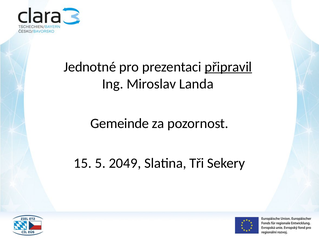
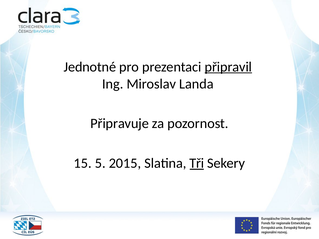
Gemeinde: Gemeinde -> Připravuje (120, 124)
2049: 2049 -> 2015 (125, 163)
Tři underline: none -> present (197, 163)
